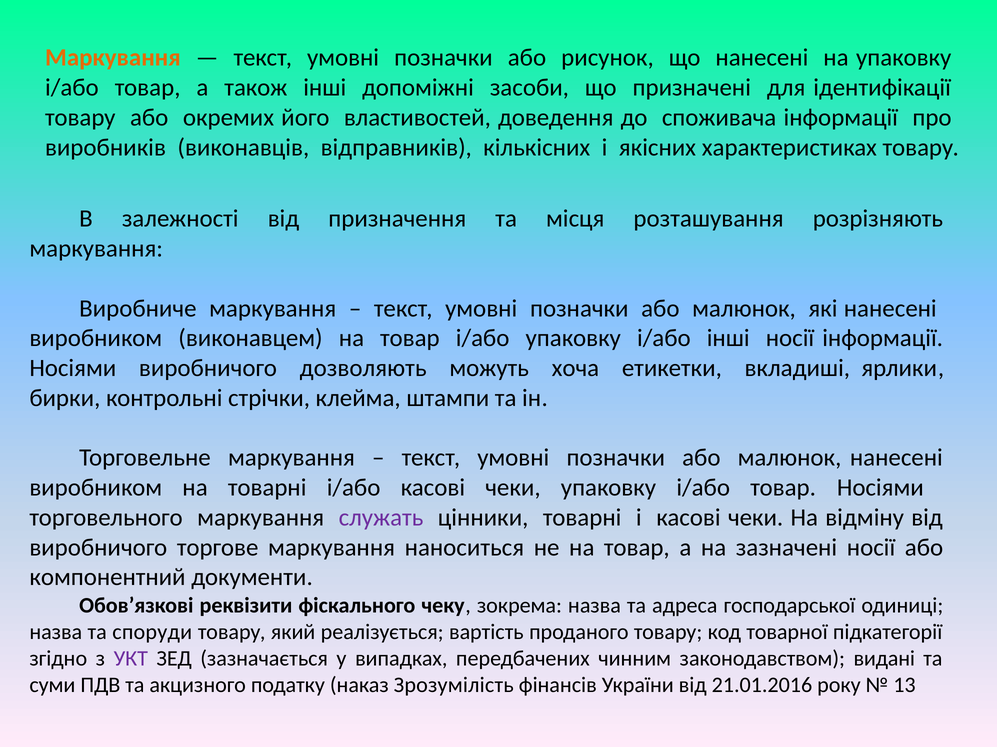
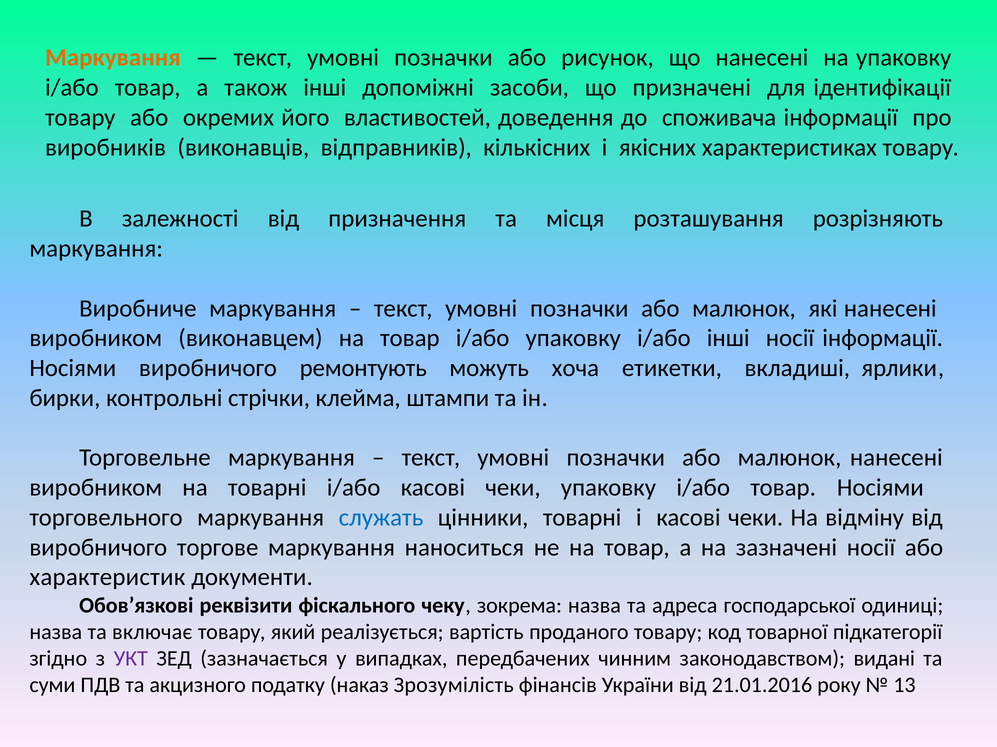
дозволяють: дозволяють -> ремонтують (363, 368)
служать colour: purple -> blue (381, 518)
компонентний: компонентний -> характеристик (107, 578)
споруди: споруди -> включає (152, 632)
